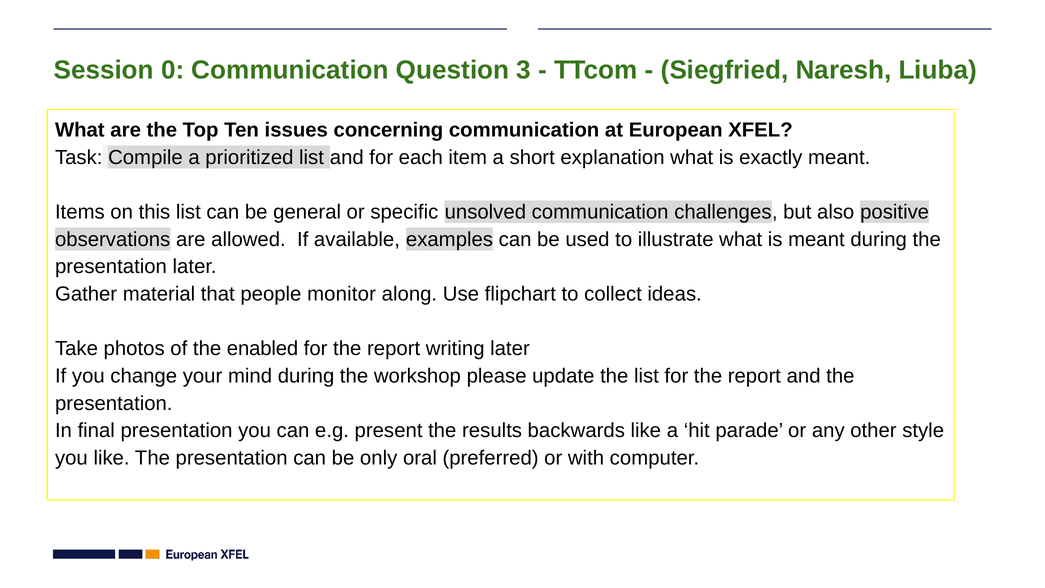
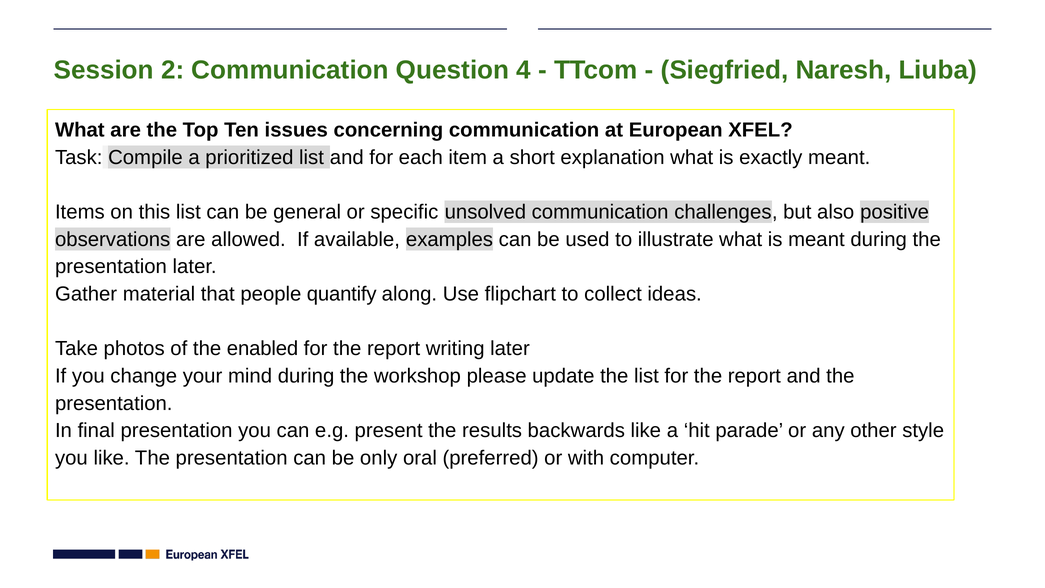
0: 0 -> 2 (173, 70)
3: 3 -> 4 (524, 70)
monitor: monitor -> quantify (342, 294)
